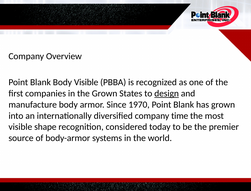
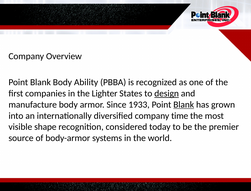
Body Visible: Visible -> Ability (86, 82)
the Grown: Grown -> Lighter (105, 94)
1970: 1970 -> 1933 (139, 105)
Blank underline: none -> present (184, 105)
